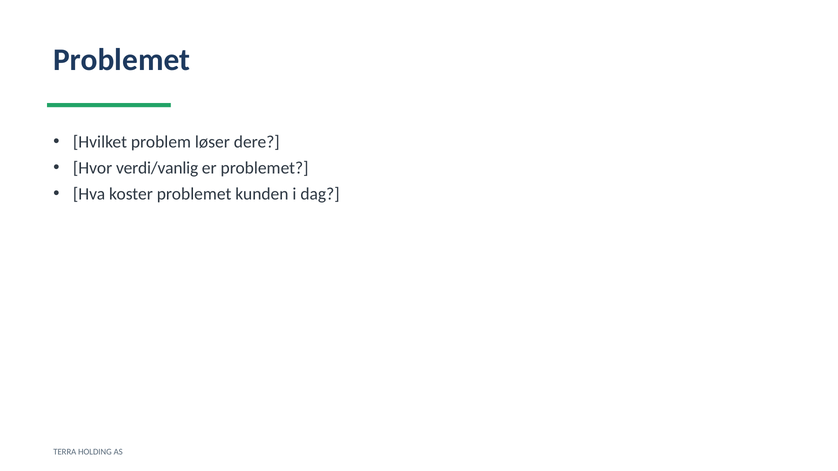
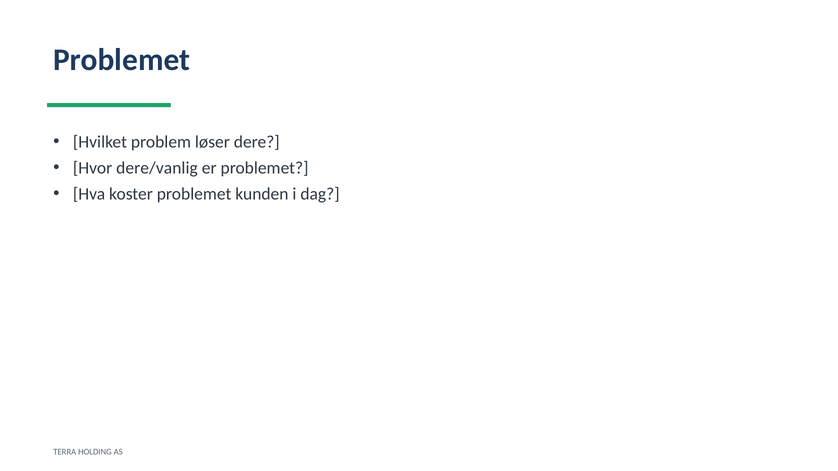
verdi/vanlig: verdi/vanlig -> dere/vanlig (157, 168)
